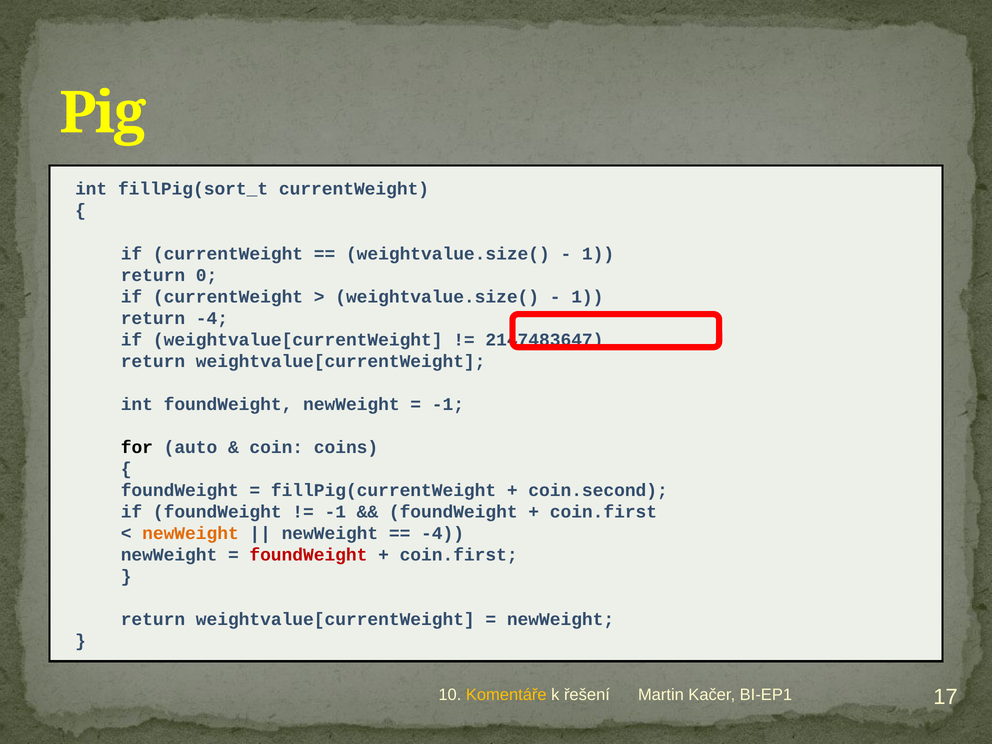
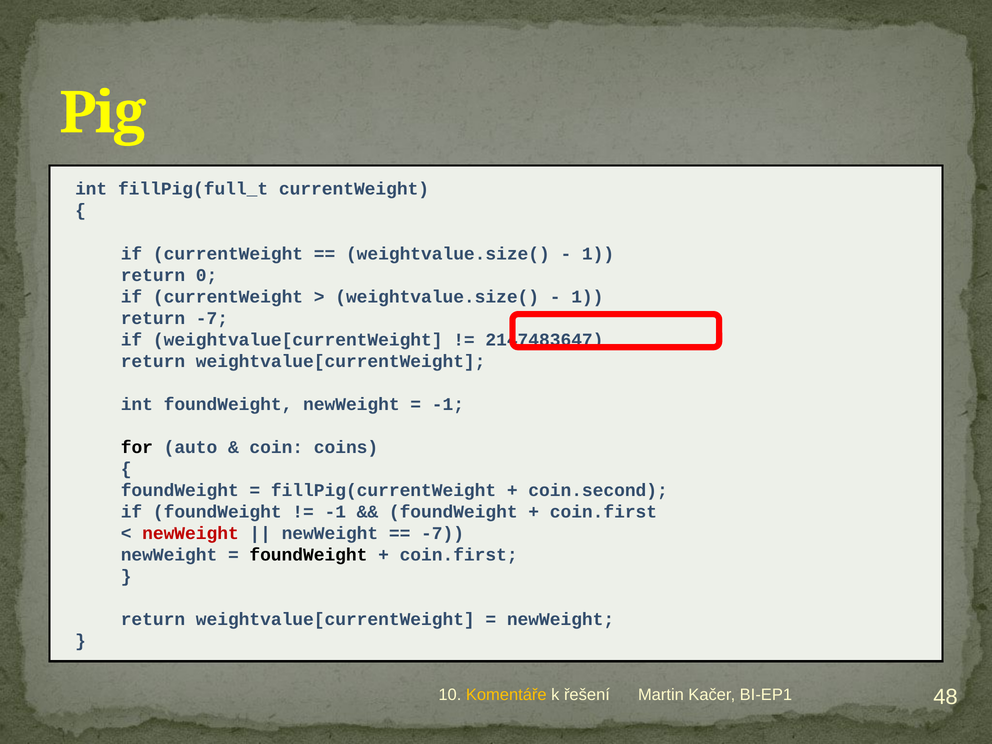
fillPig(sort_t: fillPig(sort_t -> fillPig(full_t (193, 189)
return -4: -4 -> -7 (212, 318)
newWeight colour: orange -> red (190, 533)
-4: -4 -> -7 (443, 533)
foundWeight colour: red -> black (308, 555)
17: 17 -> 48 (946, 697)
